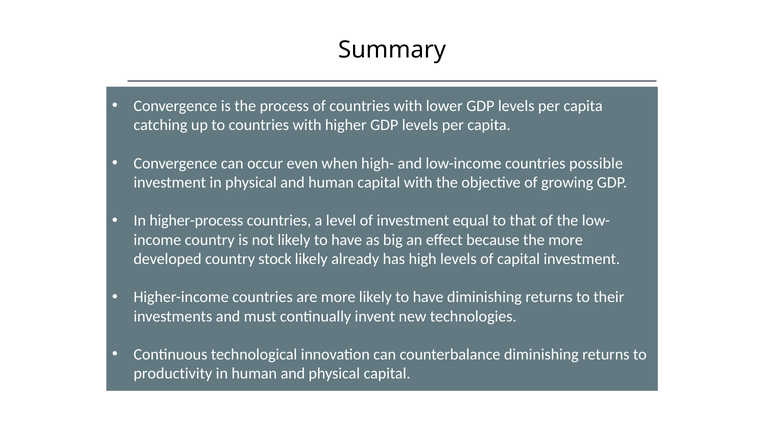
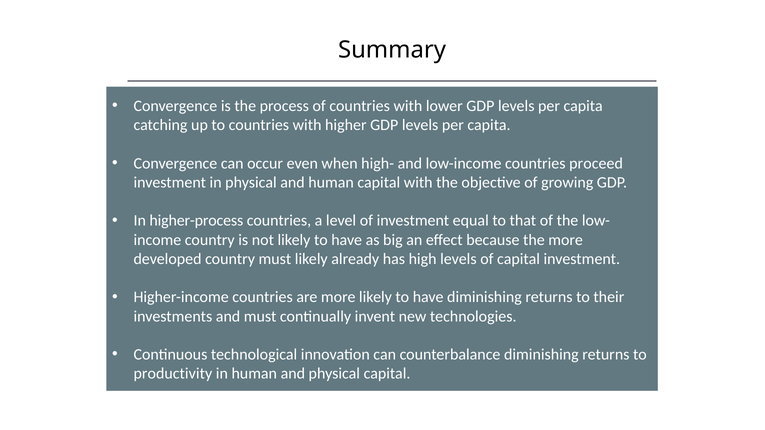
possible: possible -> proceed (596, 163)
country stock: stock -> must (275, 259)
